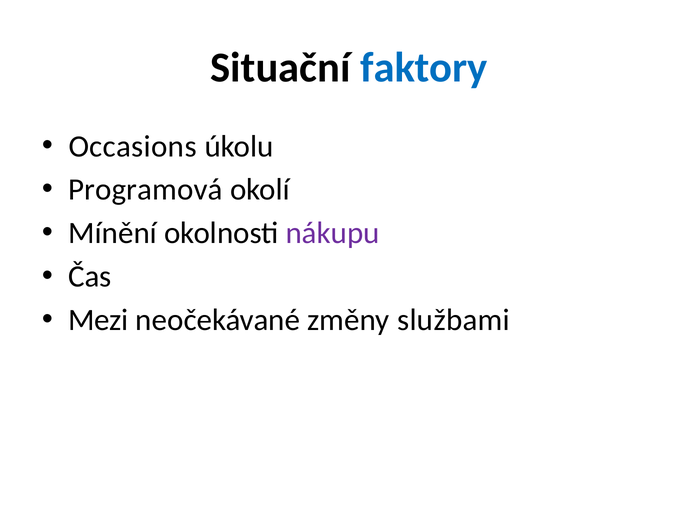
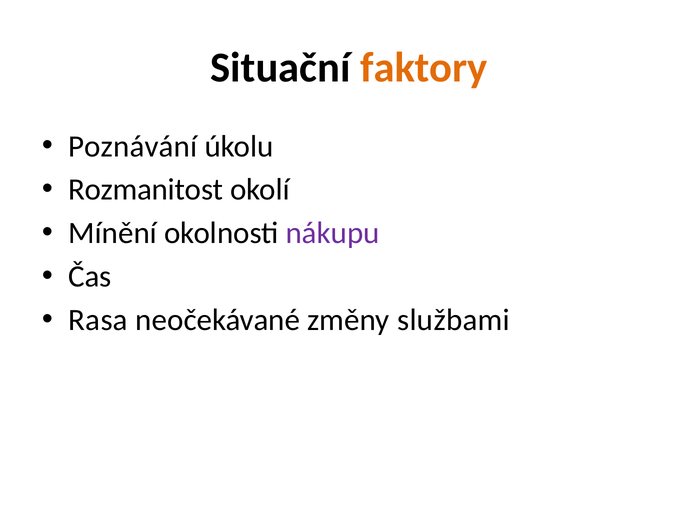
faktory colour: blue -> orange (424, 68)
Occasions: Occasions -> Poznávání (133, 146)
Programová: Programová -> Rozmanitost (146, 190)
Mezi: Mezi -> Rasa (98, 320)
